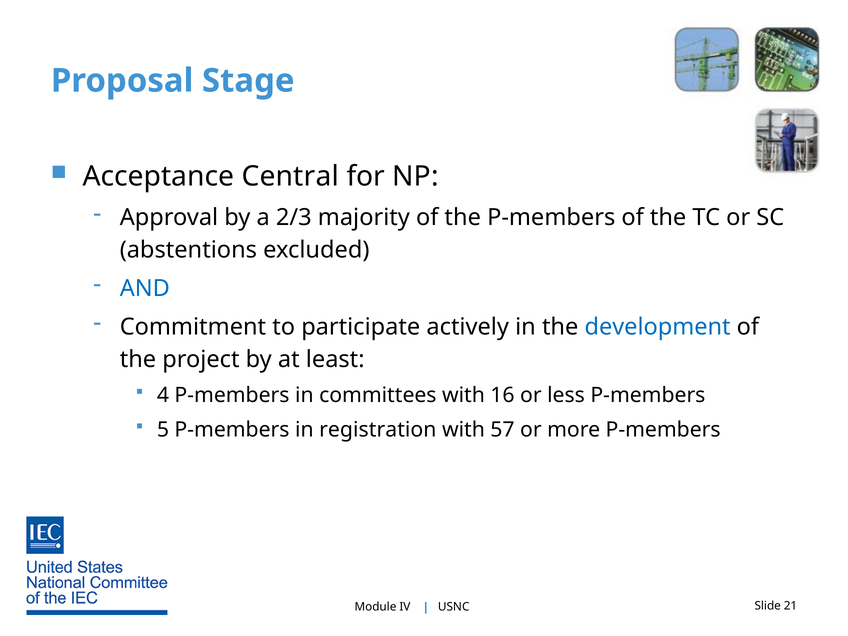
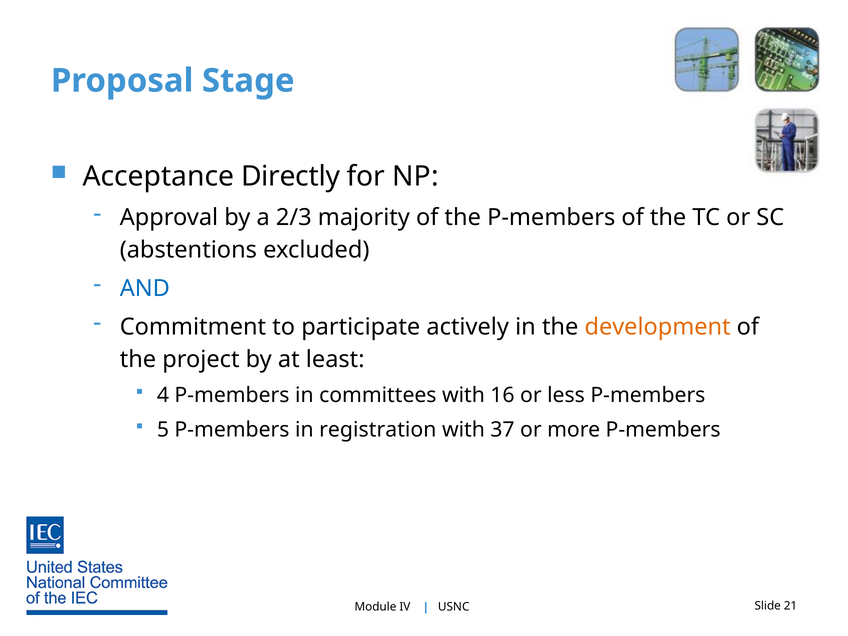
Central: Central -> Directly (291, 177)
development colour: blue -> orange (658, 327)
57: 57 -> 37 (502, 430)
